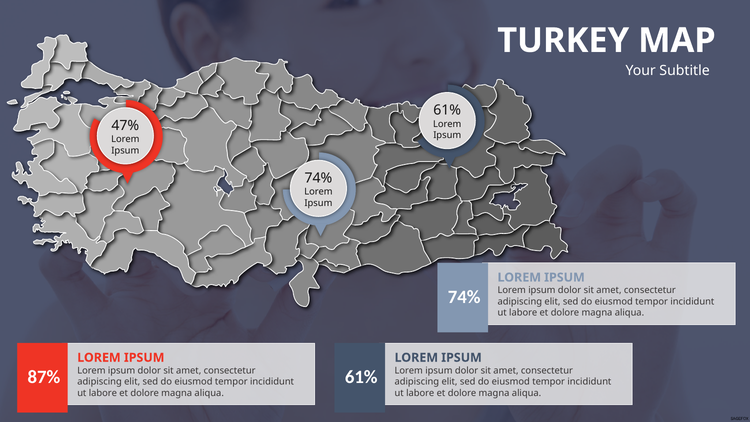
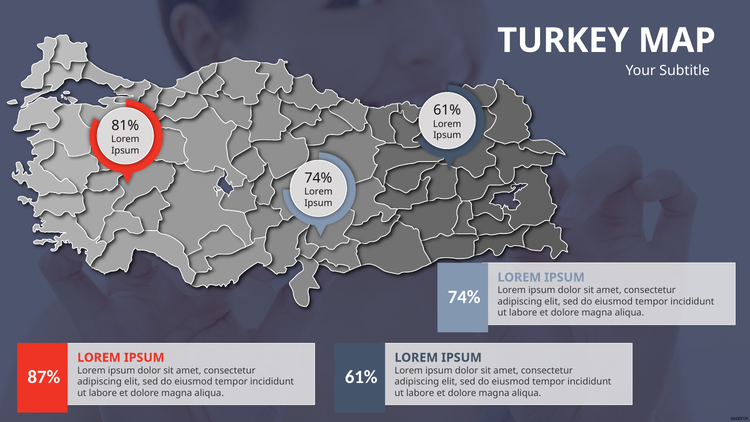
47%: 47% -> 81% (125, 125)
